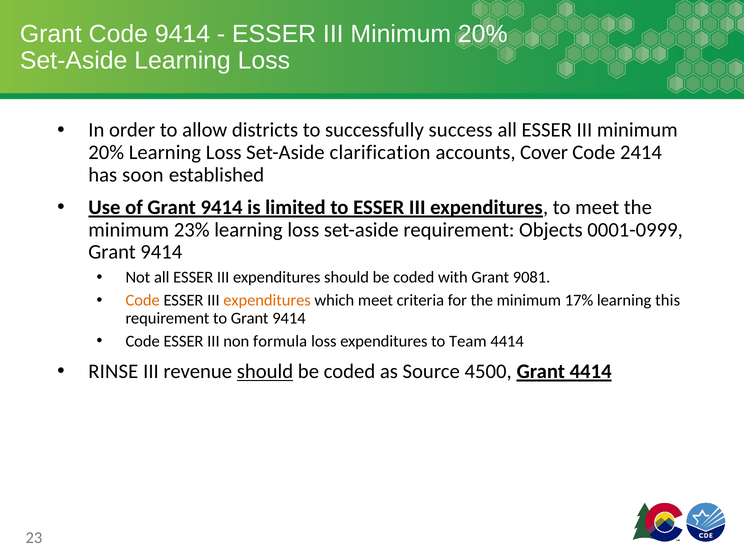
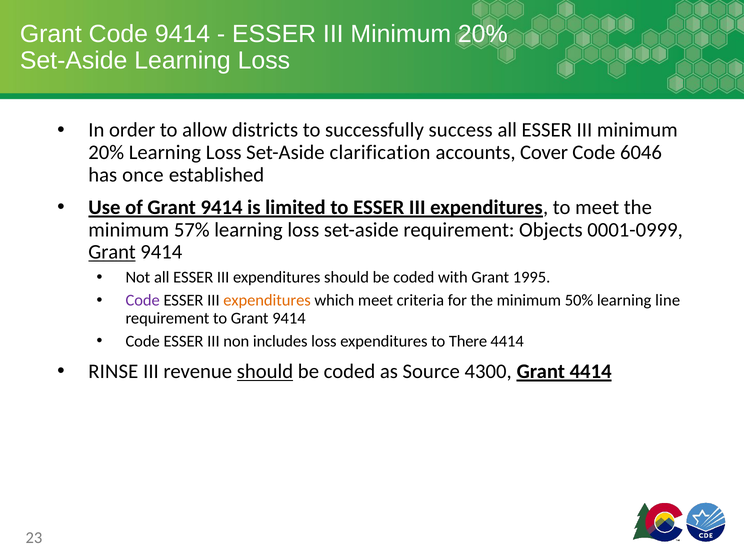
2414: 2414 -> 6046 (641, 152)
soon: soon -> once (143, 175)
23%: 23% -> 57% (192, 230)
Grant underline: none -> present (112, 252)
9081: 9081 -> 1995 (532, 277)
Code colour: orange -> purple (143, 300)
17%: 17% -> 50% (579, 300)
this: this -> line (668, 300)
formula: formula -> includes (280, 341)
Team: Team -> There (468, 341)
4500: 4500 -> 4300 (488, 372)
